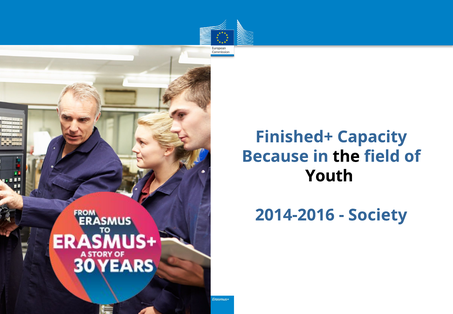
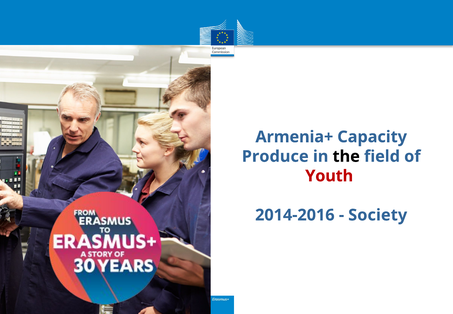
Finished+: Finished+ -> Armenia+ (294, 137)
Because: Because -> Produce (275, 156)
Youth colour: black -> red (329, 176)
